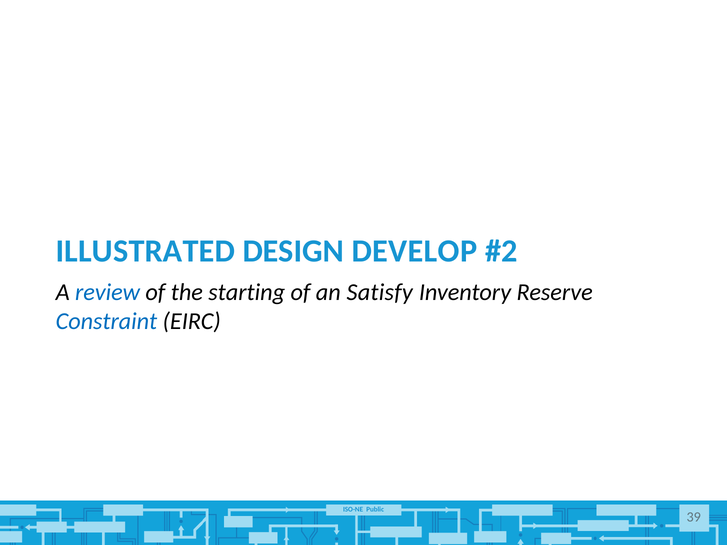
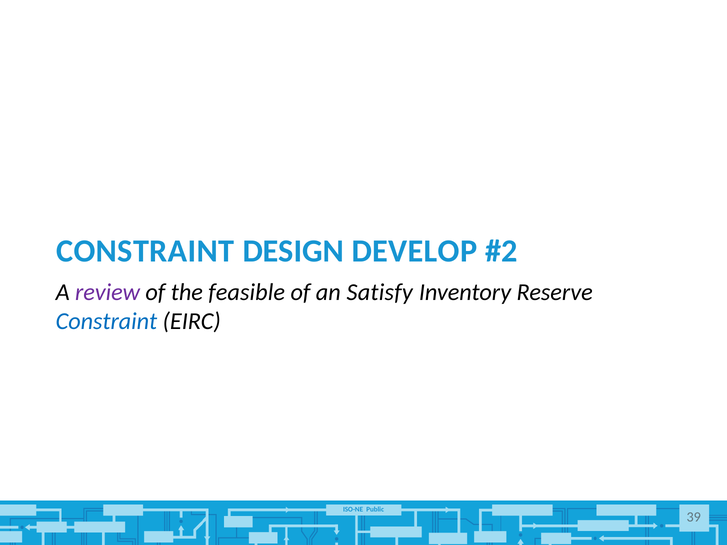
ILLUSTRATED: ILLUSTRATED -> CONSTRAINT (145, 251)
review colour: blue -> purple (108, 293)
starting: starting -> feasible (247, 293)
